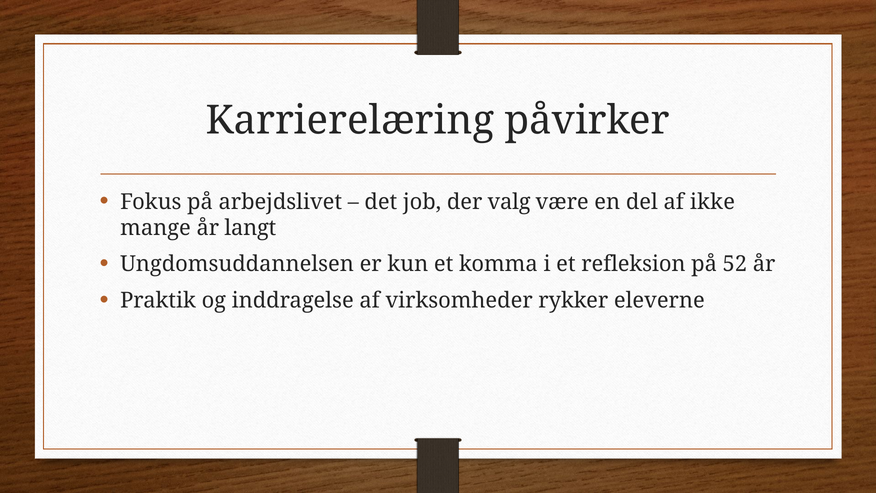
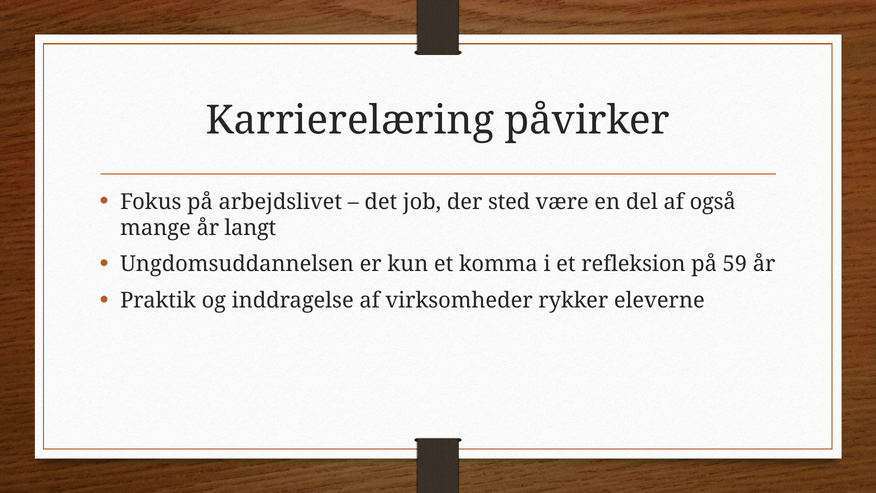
valg: valg -> sted (509, 202)
ikke: ikke -> også (713, 202)
52: 52 -> 59 (735, 264)
